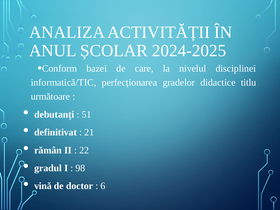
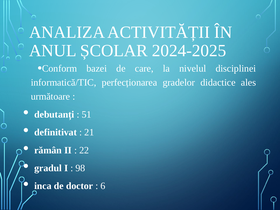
titlu: titlu -> ales (249, 83)
vină: vină -> inca (43, 186)
